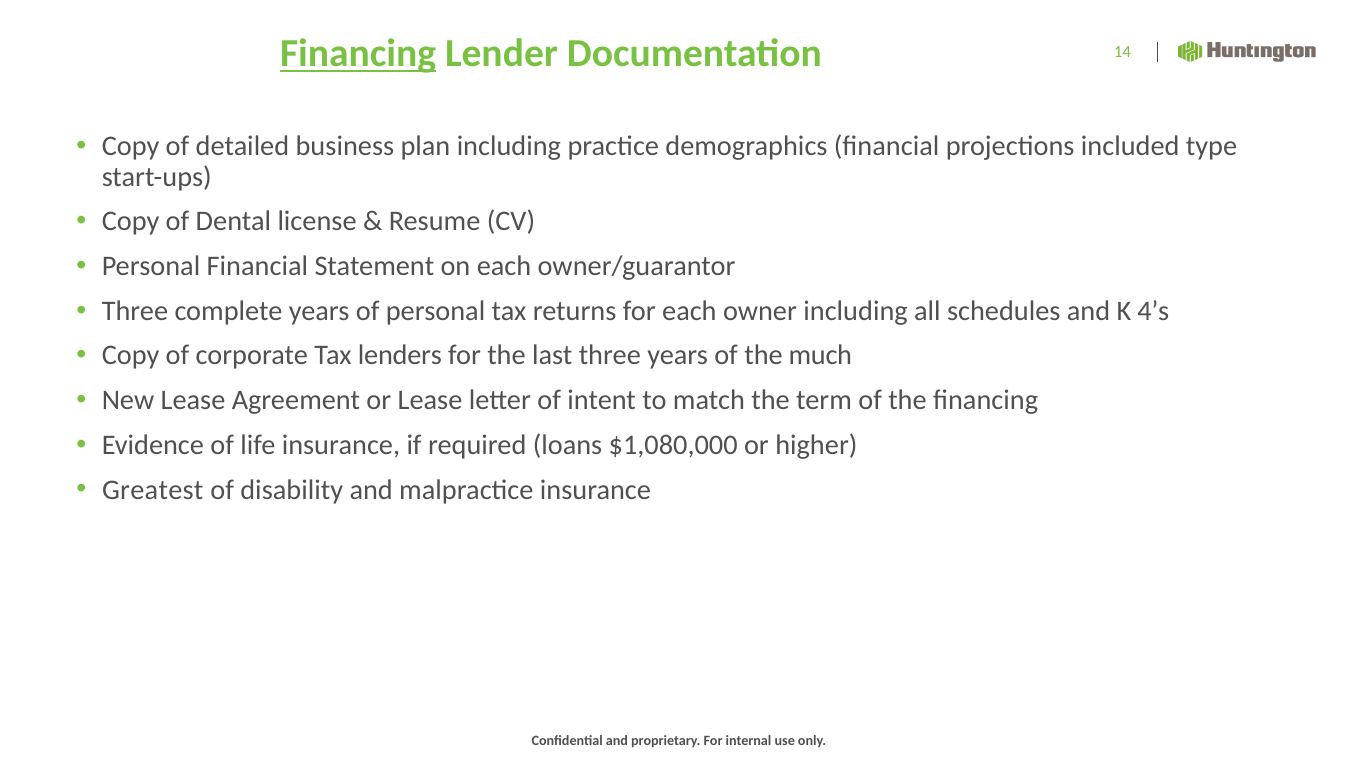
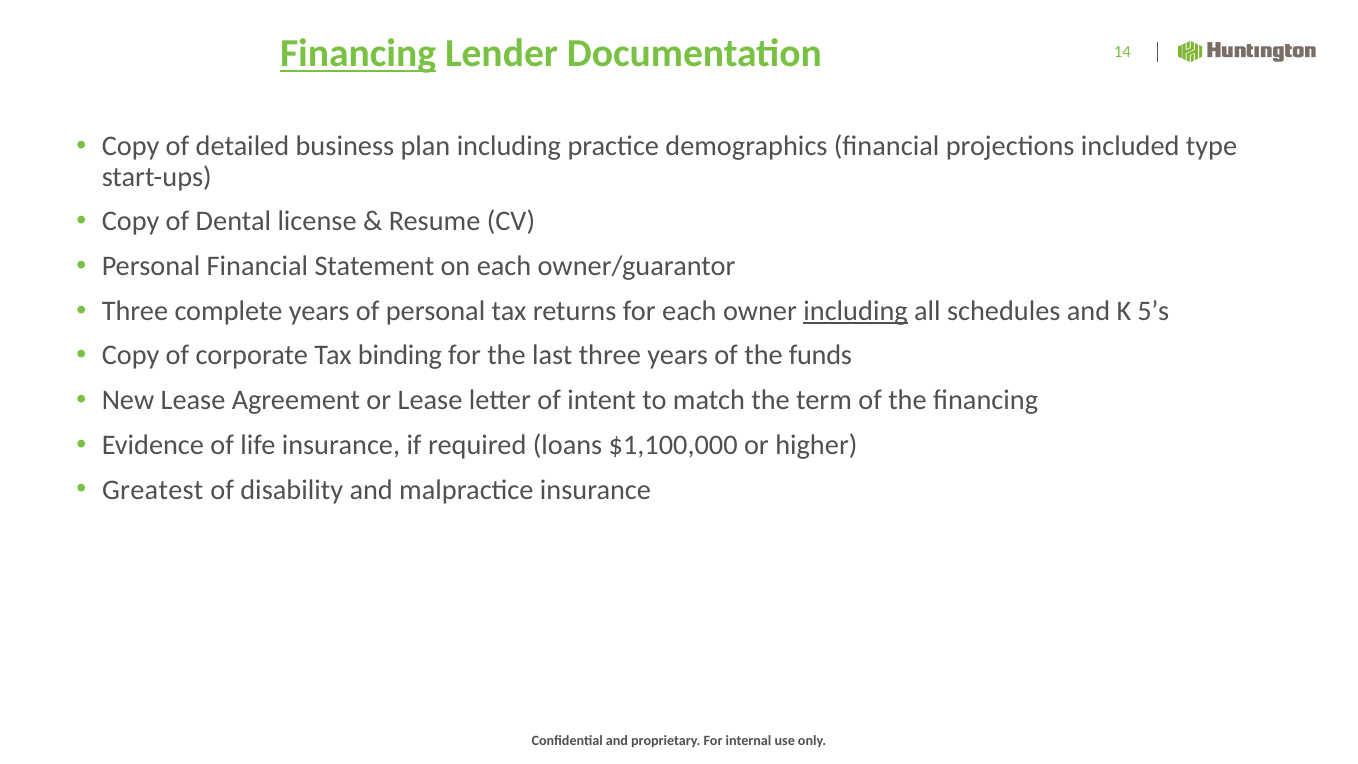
including underline: none -> present (856, 311)
4’s: 4’s -> 5’s (1153, 311)
lenders: lenders -> binding (400, 356)
much: much -> funds (820, 356)
$1,080,000: $1,080,000 -> $1,100,000 (673, 445)
